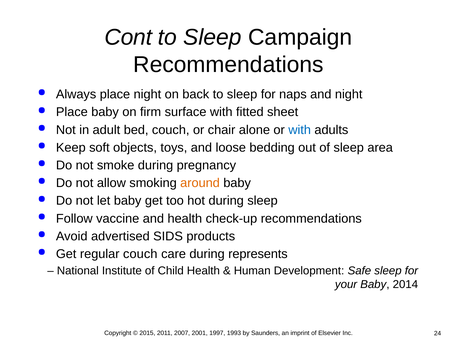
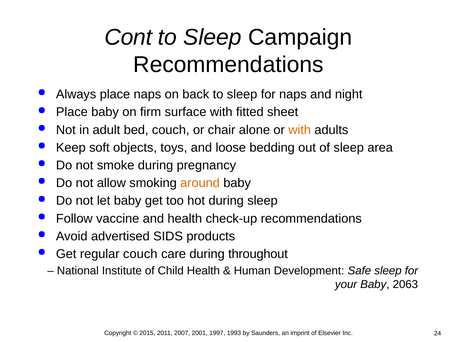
place night: night -> naps (147, 95)
with colour: blue -> orange (300, 130)
represents: represents -> throughout (258, 255)
2014: 2014 -> 2063 (405, 285)
